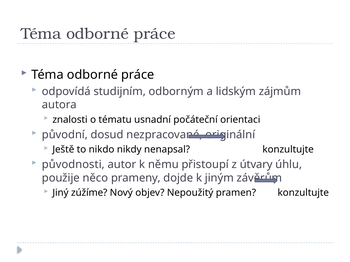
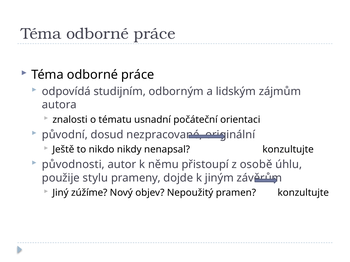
útvary: útvary -> osobě (256, 165)
něco: něco -> stylu (95, 178)
